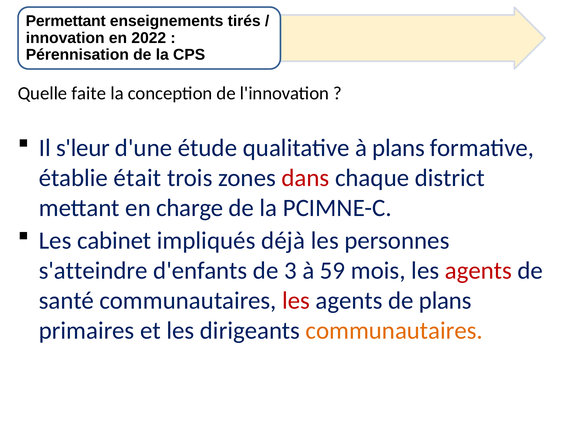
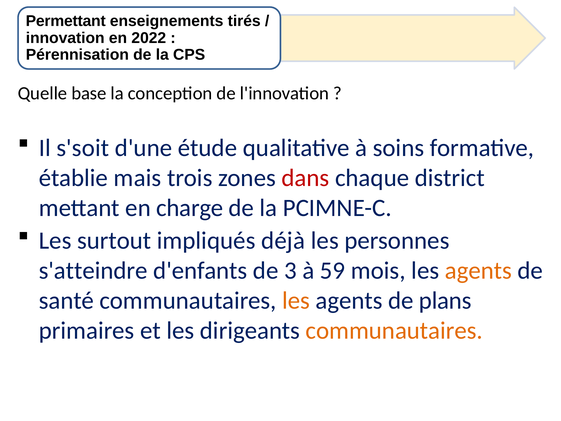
faite: faite -> base (89, 93)
s'leur: s'leur -> s'soit (83, 148)
à plans: plans -> soins (398, 148)
était: était -> mais (138, 178)
cabinet: cabinet -> surtout (114, 240)
agents colour: red -> orange (478, 270)
les colour: red -> orange (296, 300)
